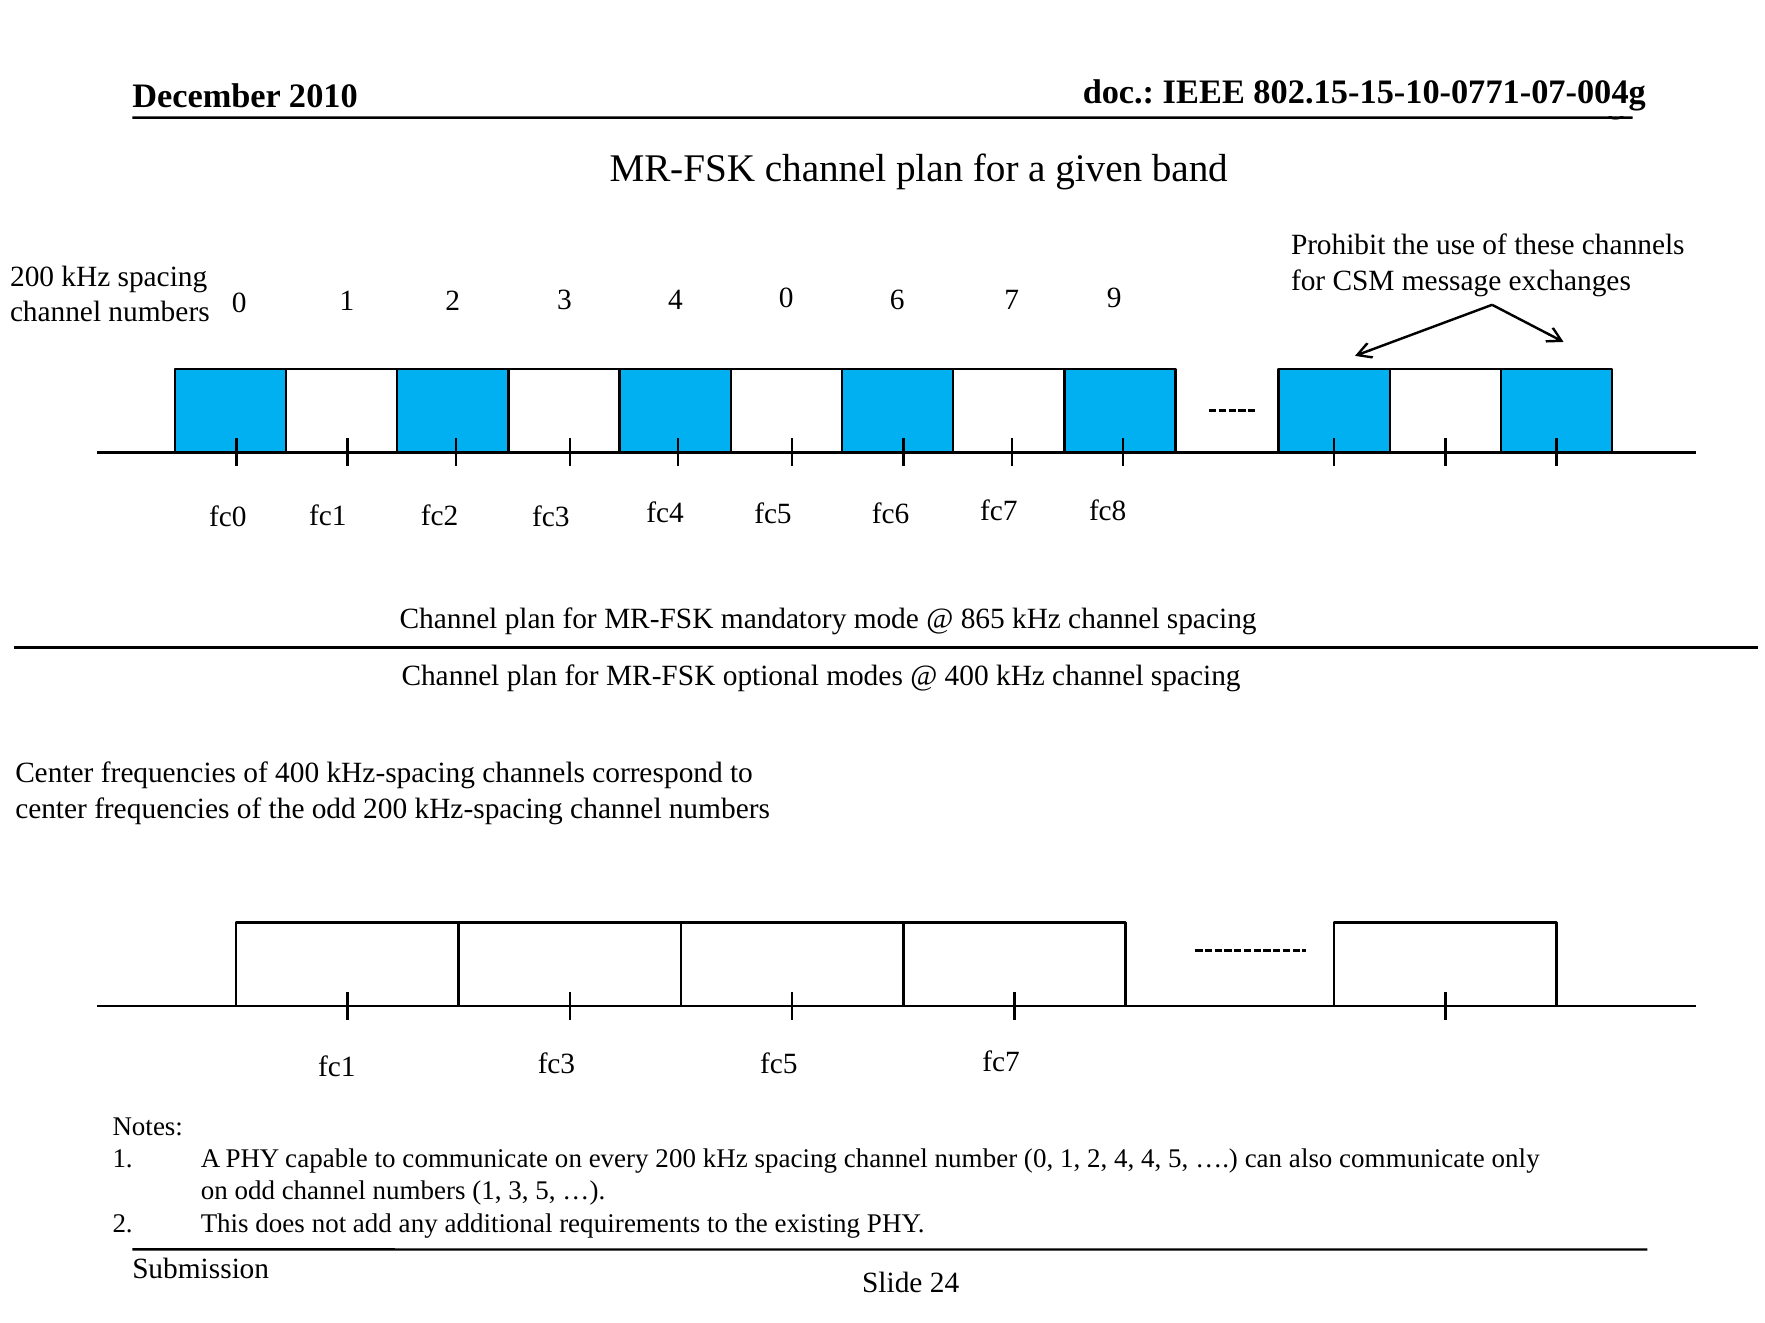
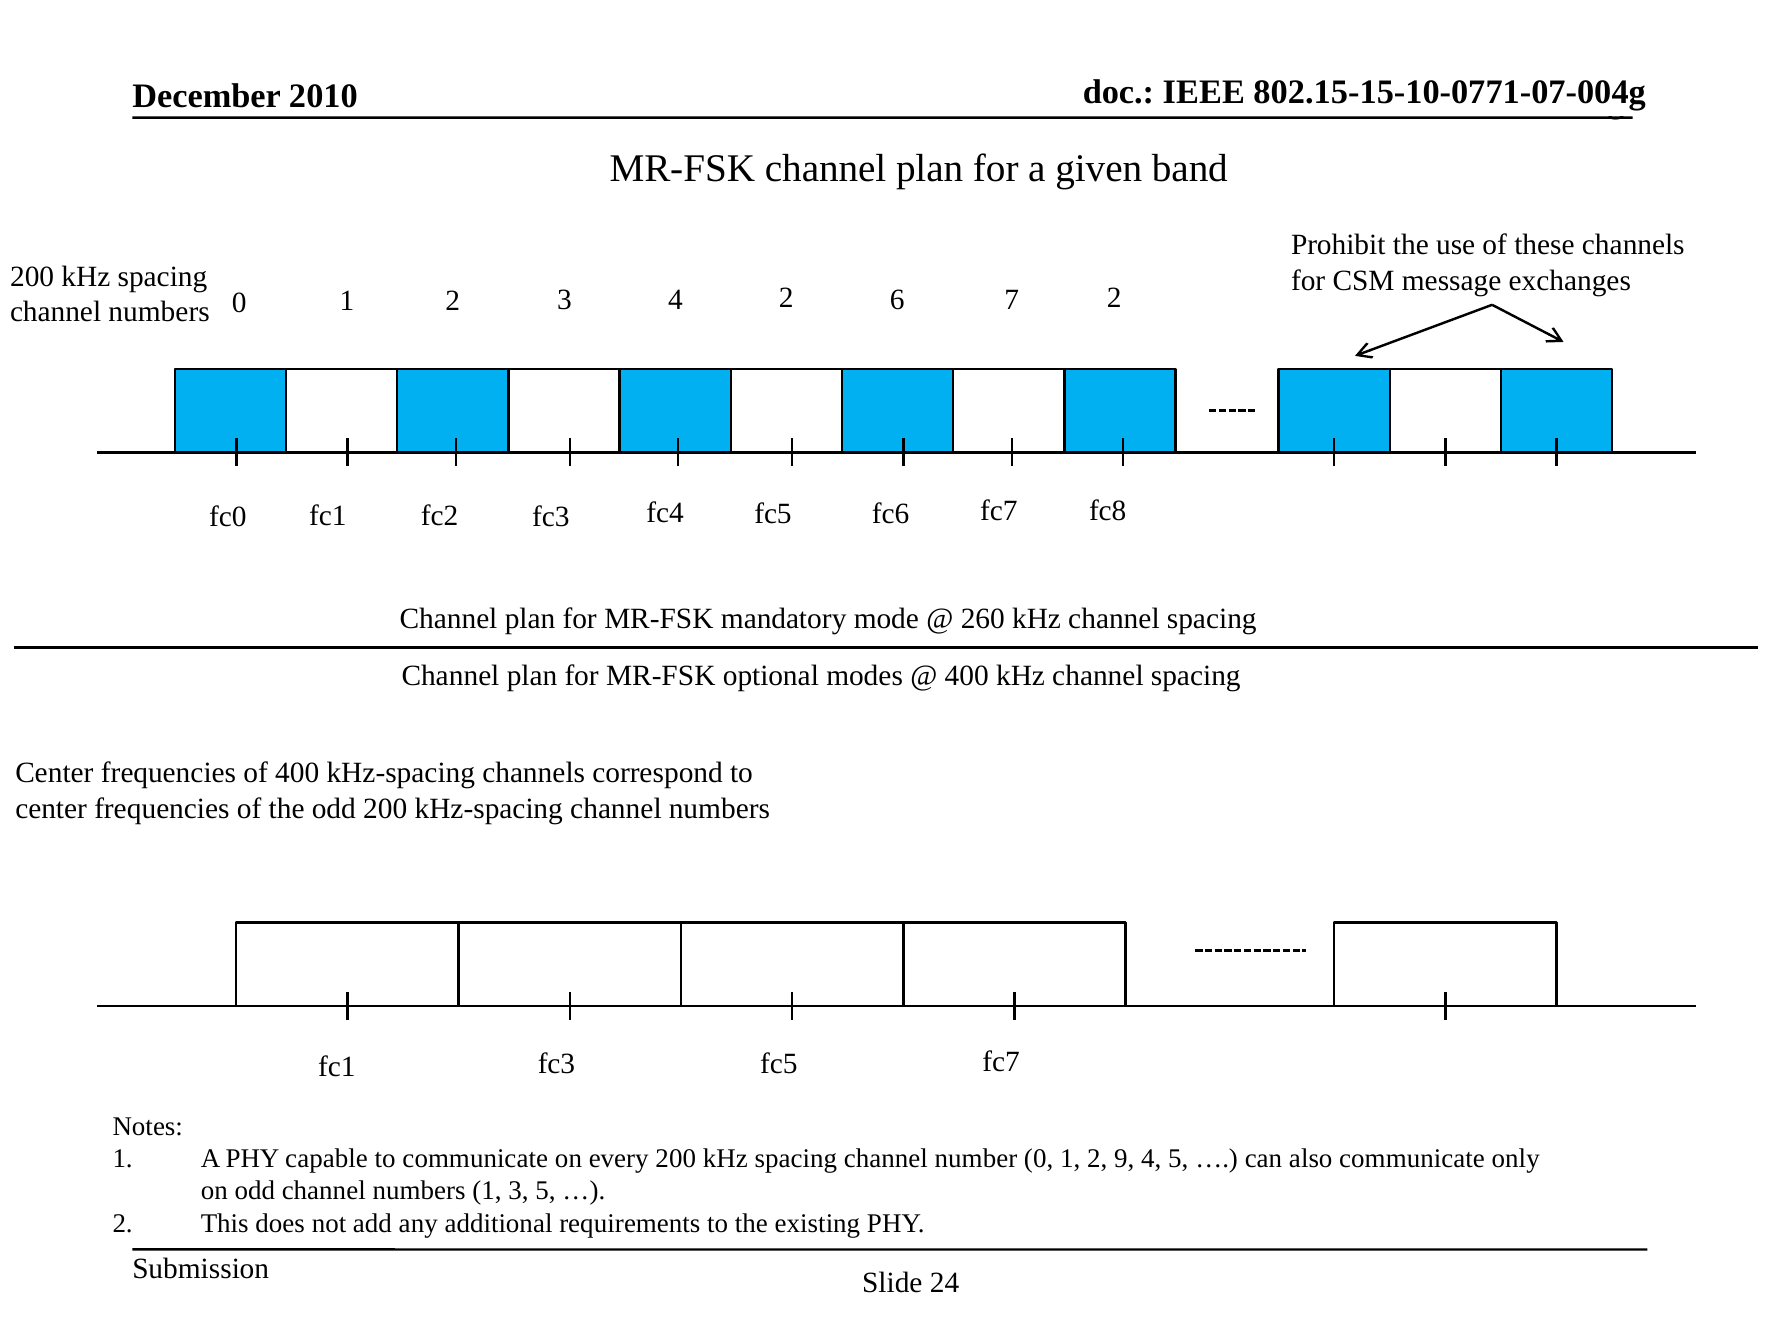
4 0: 0 -> 2 (786, 298)
7 9: 9 -> 2 (1114, 298)
865: 865 -> 260 (983, 620)
2 4: 4 -> 9 (1124, 1159)
